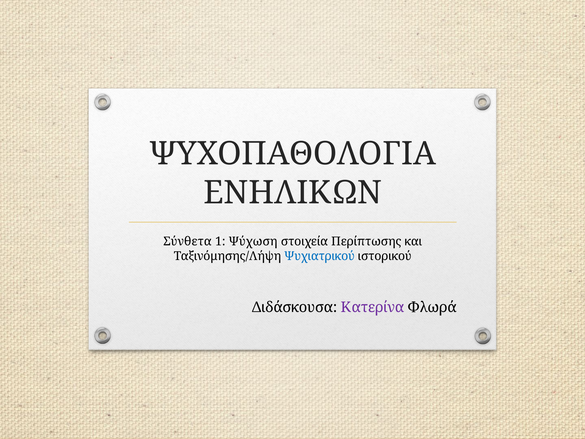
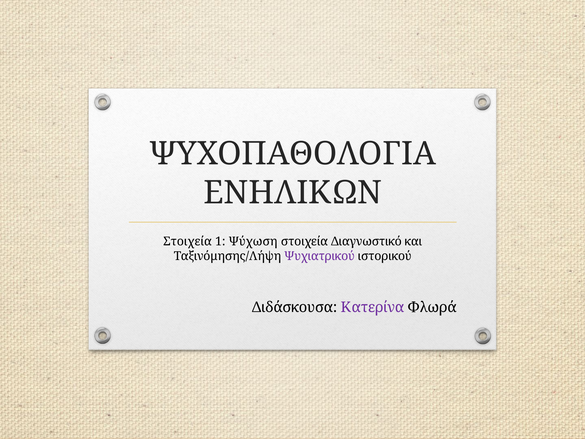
Σύνθετα: Σύνθετα -> Στοιχεία (188, 241)
Περίπτωσης: Περίπτωσης -> Διαγνωστικό (366, 241)
Ψυχιατρικού colour: blue -> purple (320, 256)
